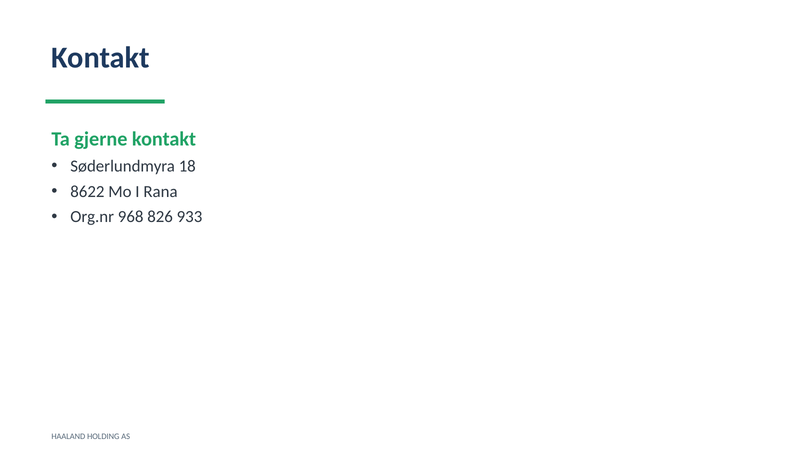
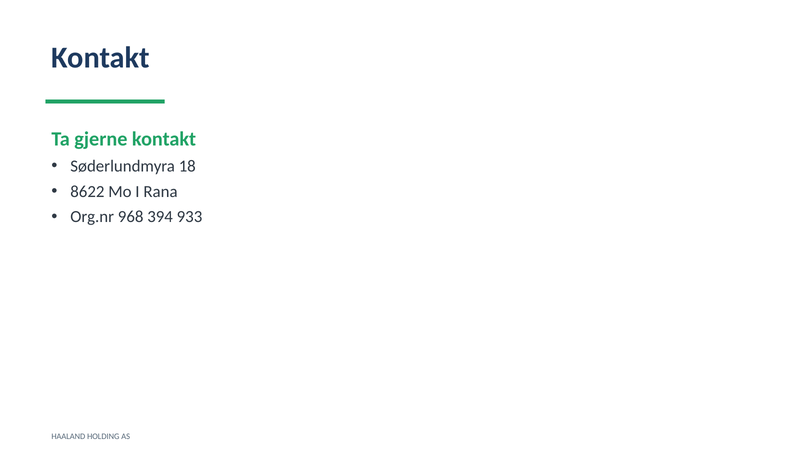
826: 826 -> 394 (160, 217)
